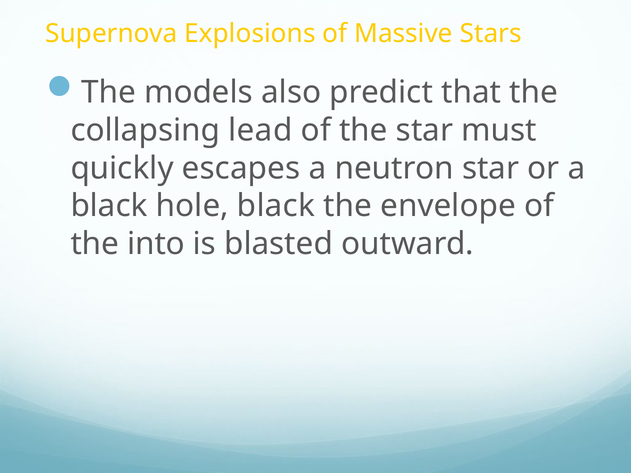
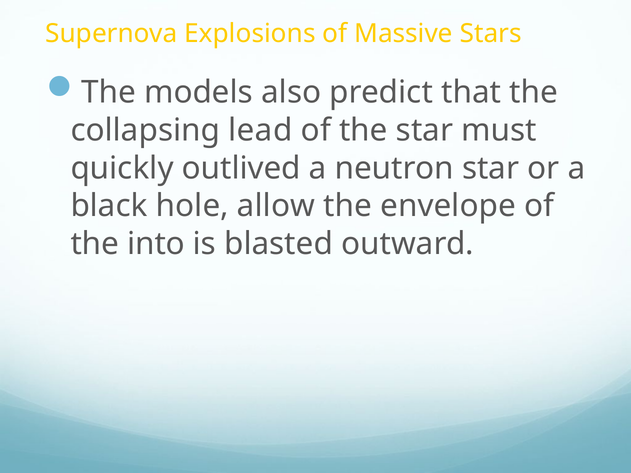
escapes: escapes -> outlived (241, 168)
hole black: black -> allow (276, 206)
